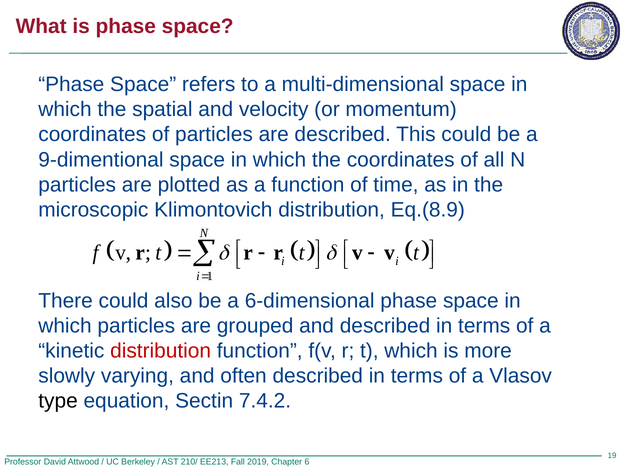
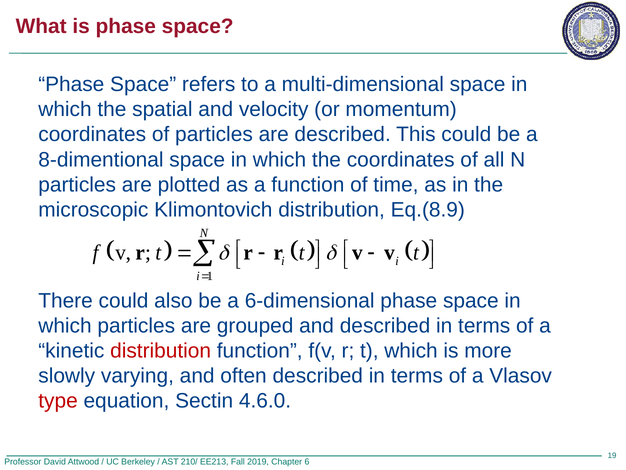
9-dimentional: 9-dimentional -> 8-dimentional (101, 159)
type colour: black -> red (58, 400)
7.4.2: 7.4.2 -> 4.6.0 (265, 400)
